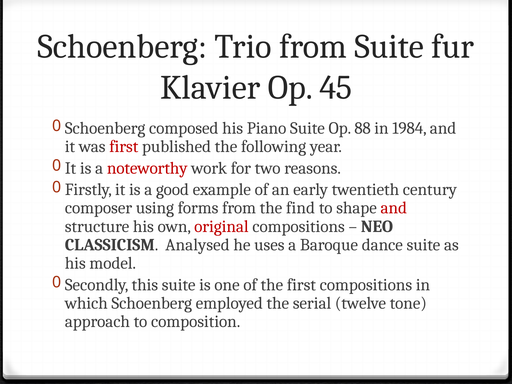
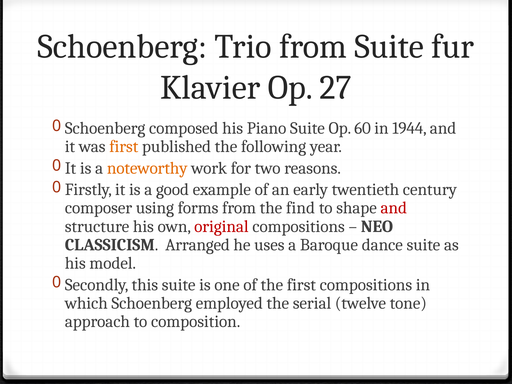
45: 45 -> 27 (336, 88)
88: 88 -> 60 (363, 128)
1984: 1984 -> 1944 (409, 128)
first colour: red -> orange (124, 147)
noteworthy colour: red -> orange (147, 168)
Analysed: Analysed -> Arranged (198, 245)
